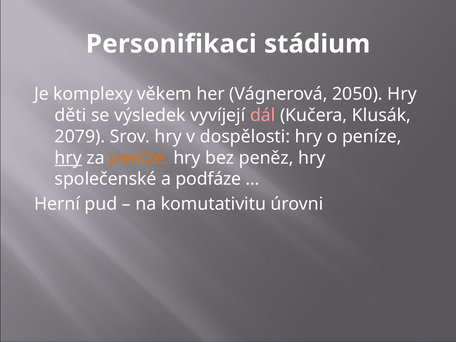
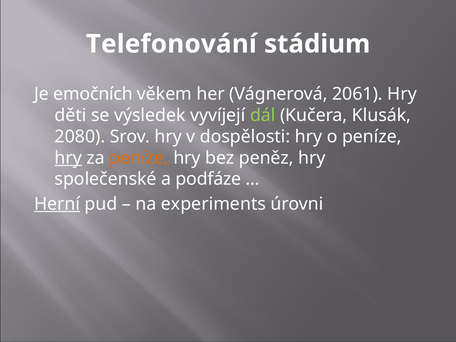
Personifikaci: Personifikaci -> Telefonování (171, 44)
komplexy: komplexy -> emočních (93, 94)
2050: 2050 -> 2061 (357, 94)
dál colour: pink -> light green (263, 115)
2079: 2079 -> 2080 (80, 137)
Herní underline: none -> present (57, 204)
komutativitu: komutativitu -> experiments (213, 204)
